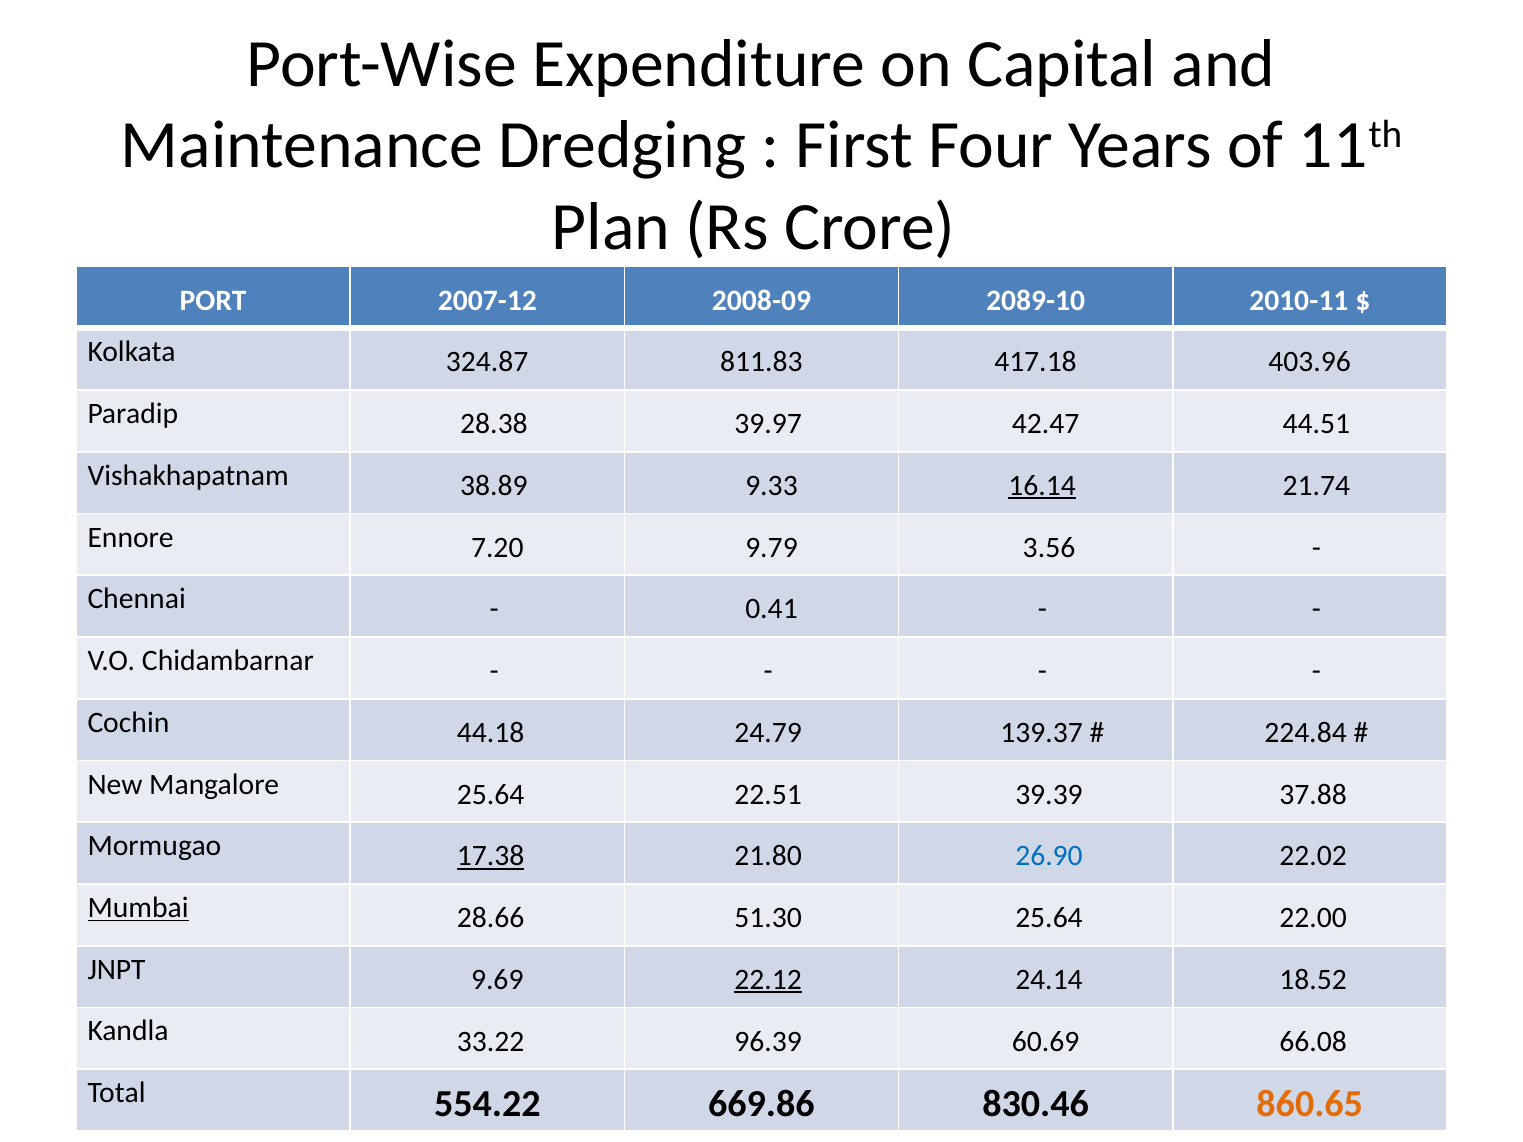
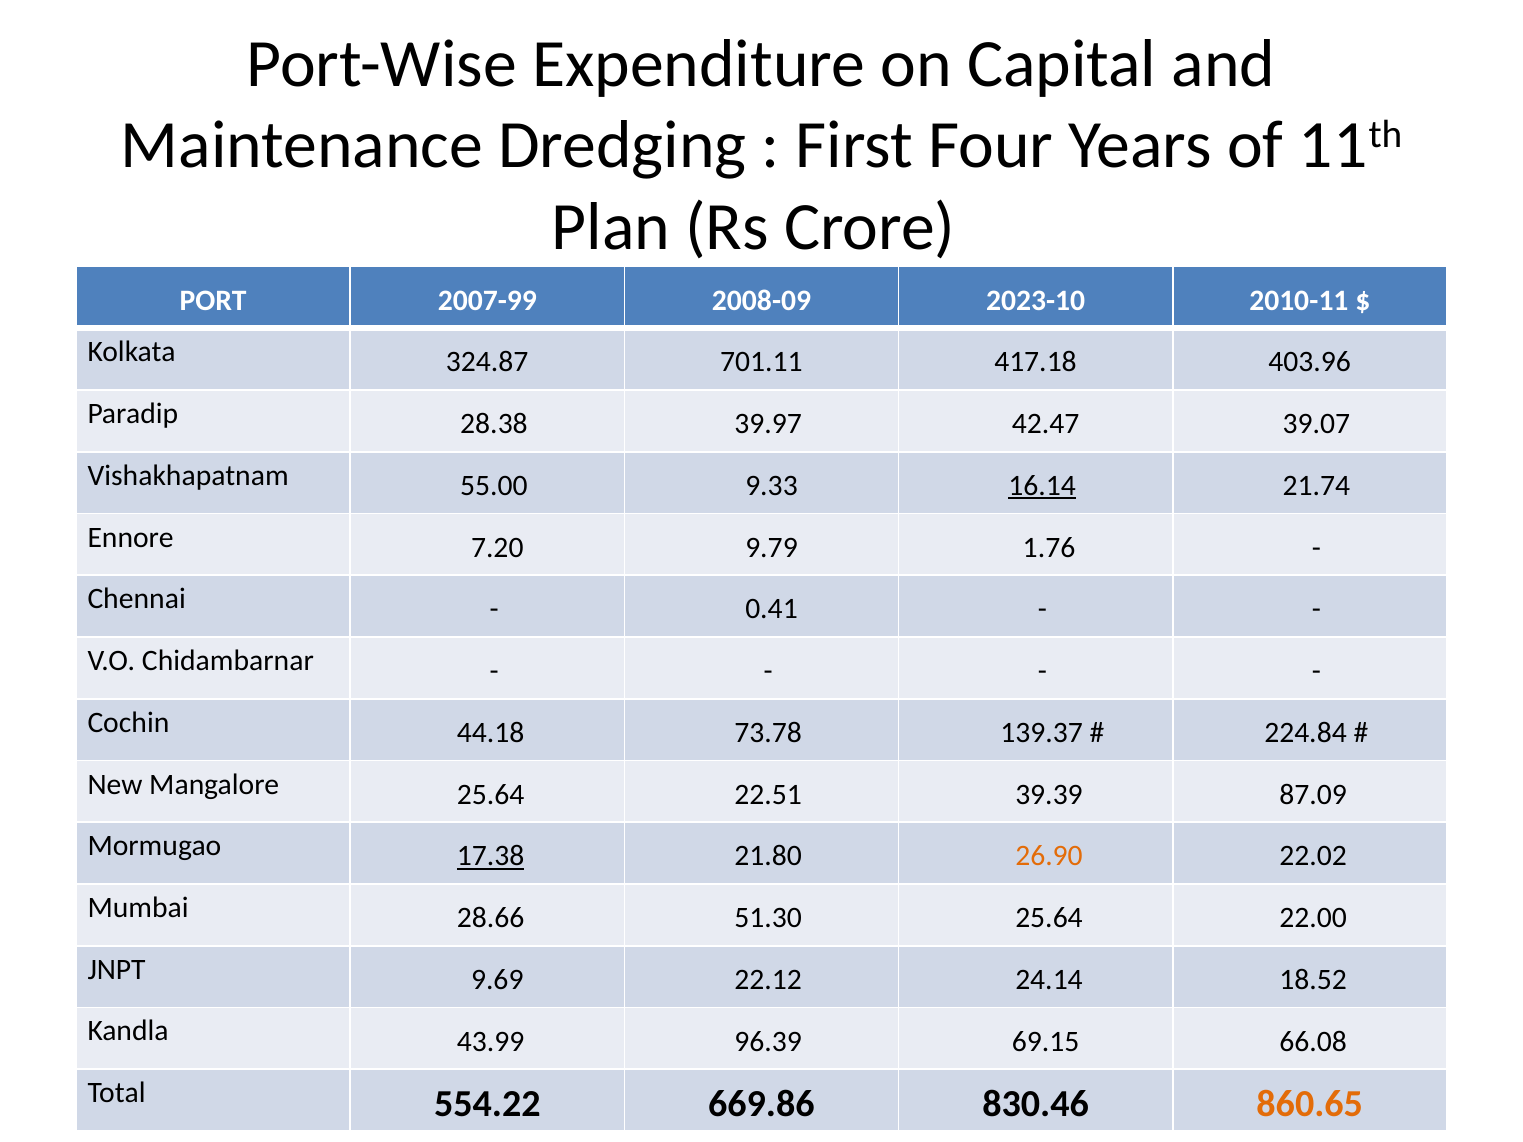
2007-12: 2007-12 -> 2007-99 (487, 300)
2089-10: 2089-10 -> 2023-10 (1036, 300)
811.83: 811.83 -> 701.11 (761, 362)
44.51: 44.51 -> 39.07 (1316, 424)
38.89: 38.89 -> 55.00 (494, 486)
3.56: 3.56 -> 1.76 (1049, 547)
24.79: 24.79 -> 73.78 (768, 733)
37.88: 37.88 -> 87.09 (1313, 795)
26.90 colour: blue -> orange (1049, 856)
Mumbai underline: present -> none (138, 908)
22.12 underline: present -> none (768, 980)
33.22: 33.22 -> 43.99 (491, 1042)
60.69: 60.69 -> 69.15 (1046, 1042)
